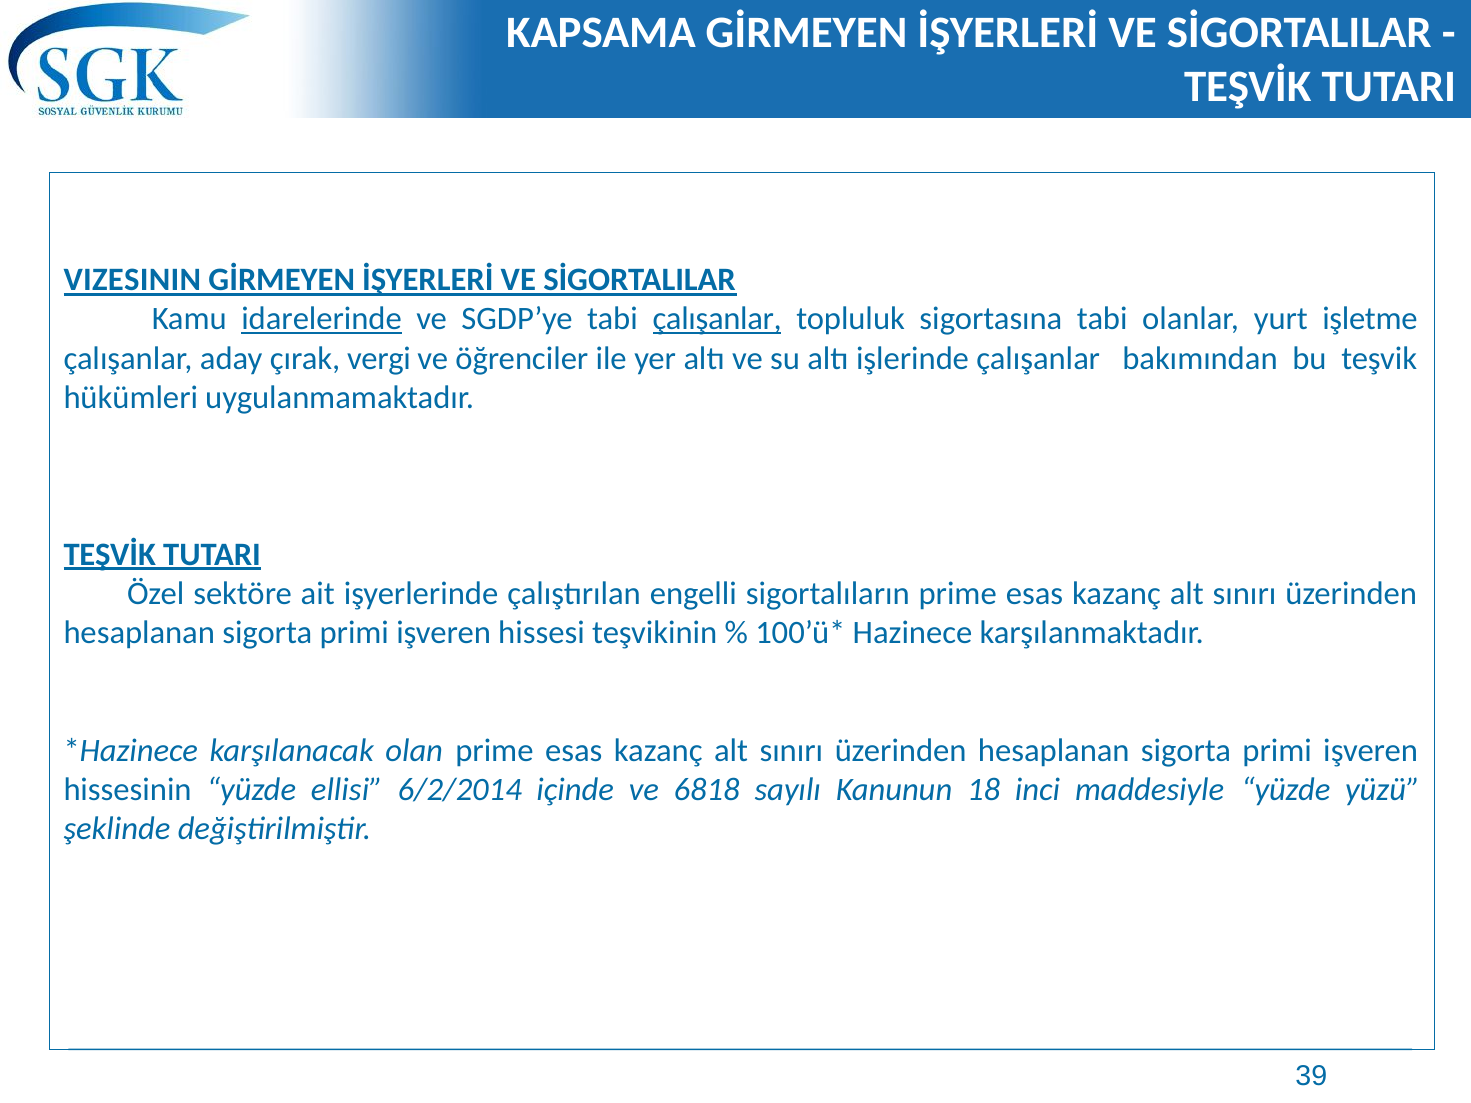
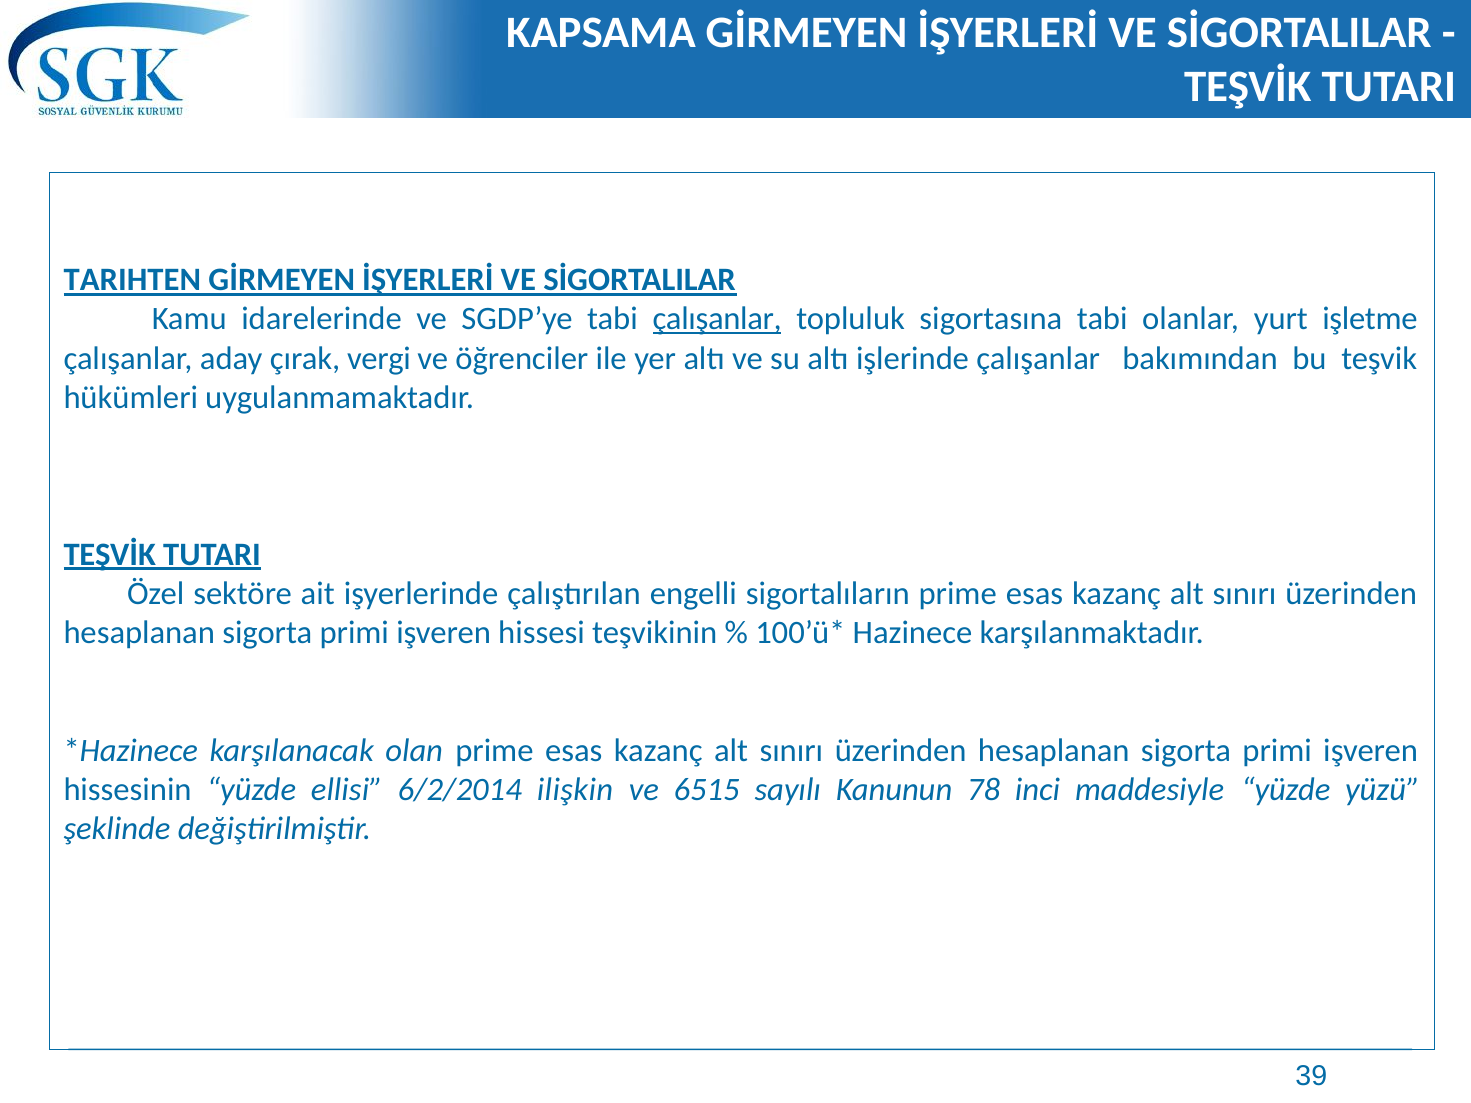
VIZESININ: VIZESININ -> TARIHTEN (132, 280)
idarelerinde underline: present -> none (322, 319)
içinde: içinde -> ilişkin (575, 790)
6818: 6818 -> 6515 (707, 790)
18: 18 -> 78 (984, 790)
